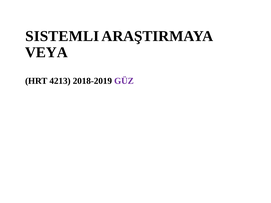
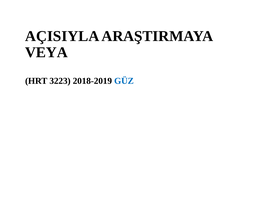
SISTEMLI: SISTEMLI -> AÇISIYLA (62, 36)
4213: 4213 -> 3223 (60, 81)
GÜZ colour: purple -> blue (124, 81)
